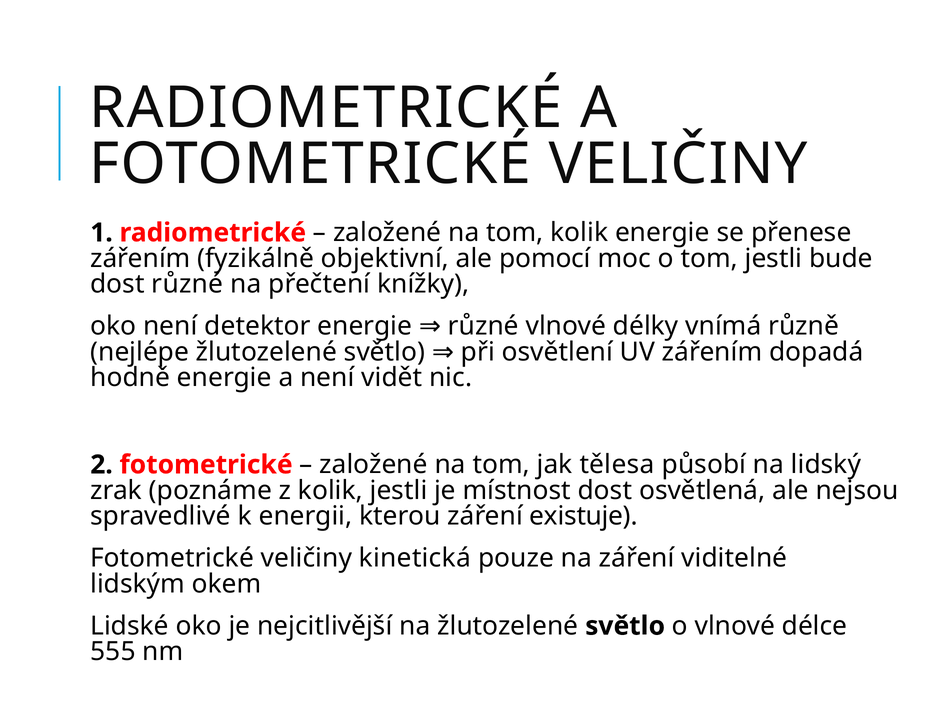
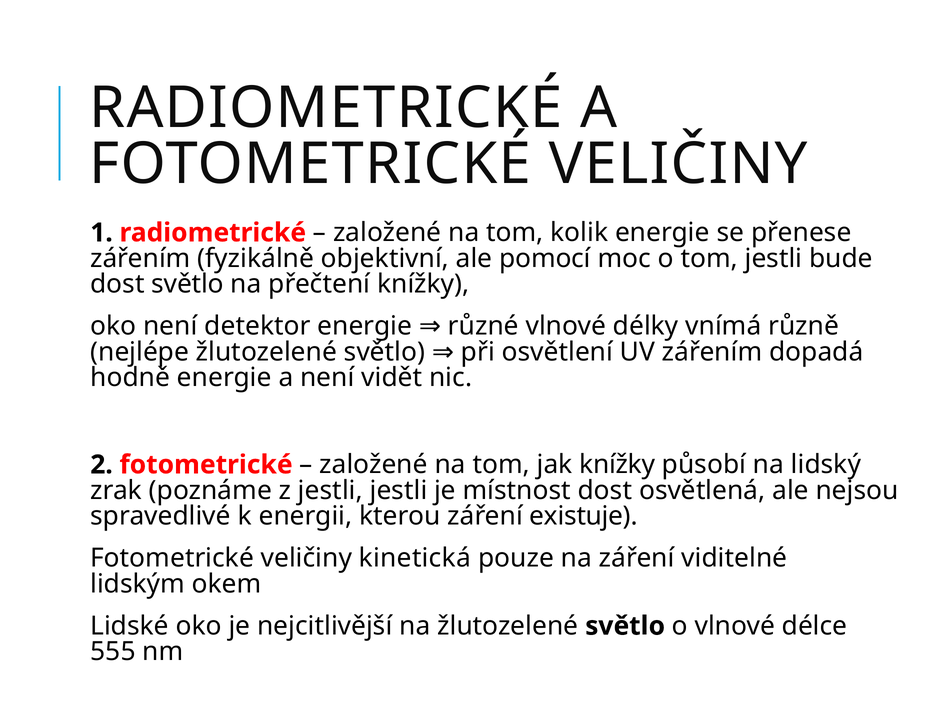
dost různé: různé -> světlo (188, 284)
jak tělesa: tělesa -> knížky (617, 465)
z kolik: kolik -> jestli (330, 490)
